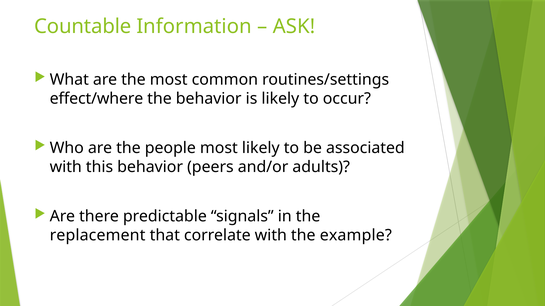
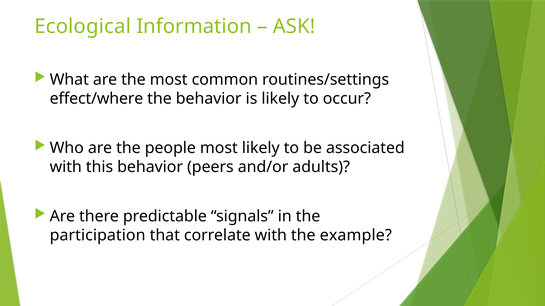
Countable: Countable -> Ecological (83, 27)
replacement: replacement -> participation (98, 236)
